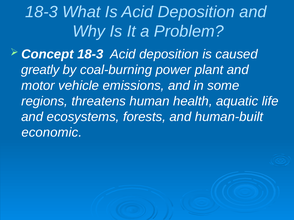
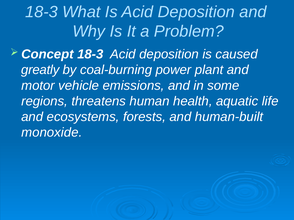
economic: economic -> monoxide (52, 133)
